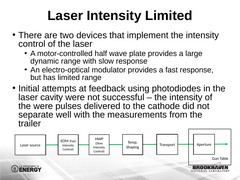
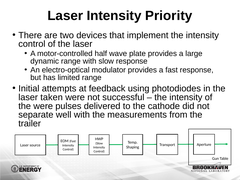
Intensity Limited: Limited -> Priority (169, 16)
cavity: cavity -> taken (52, 97)
